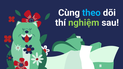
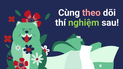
theo colour: light blue -> pink (91, 13)
